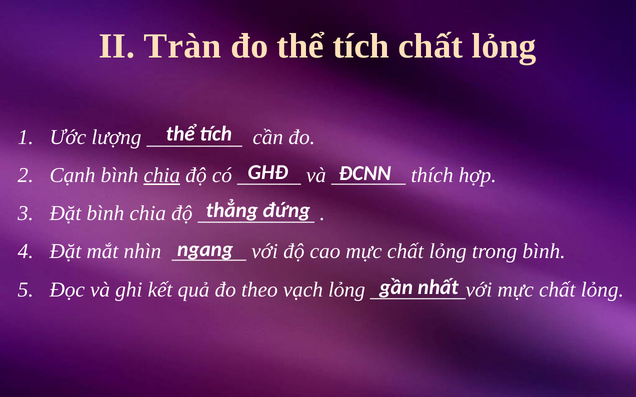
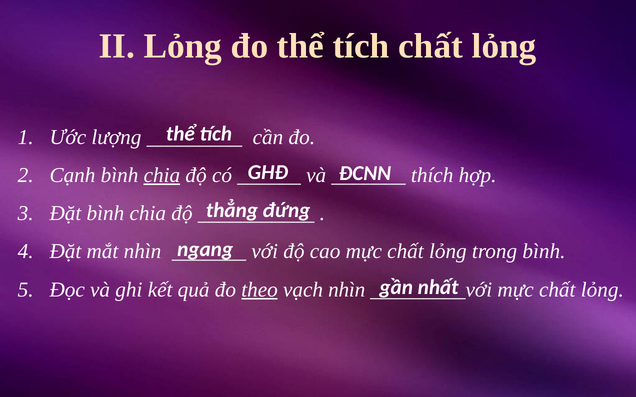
II Tràn: Tràn -> Lỏng (183, 46)
theo underline: none -> present (260, 290)
vạch lỏng: lỏng -> nhìn (347, 290)
